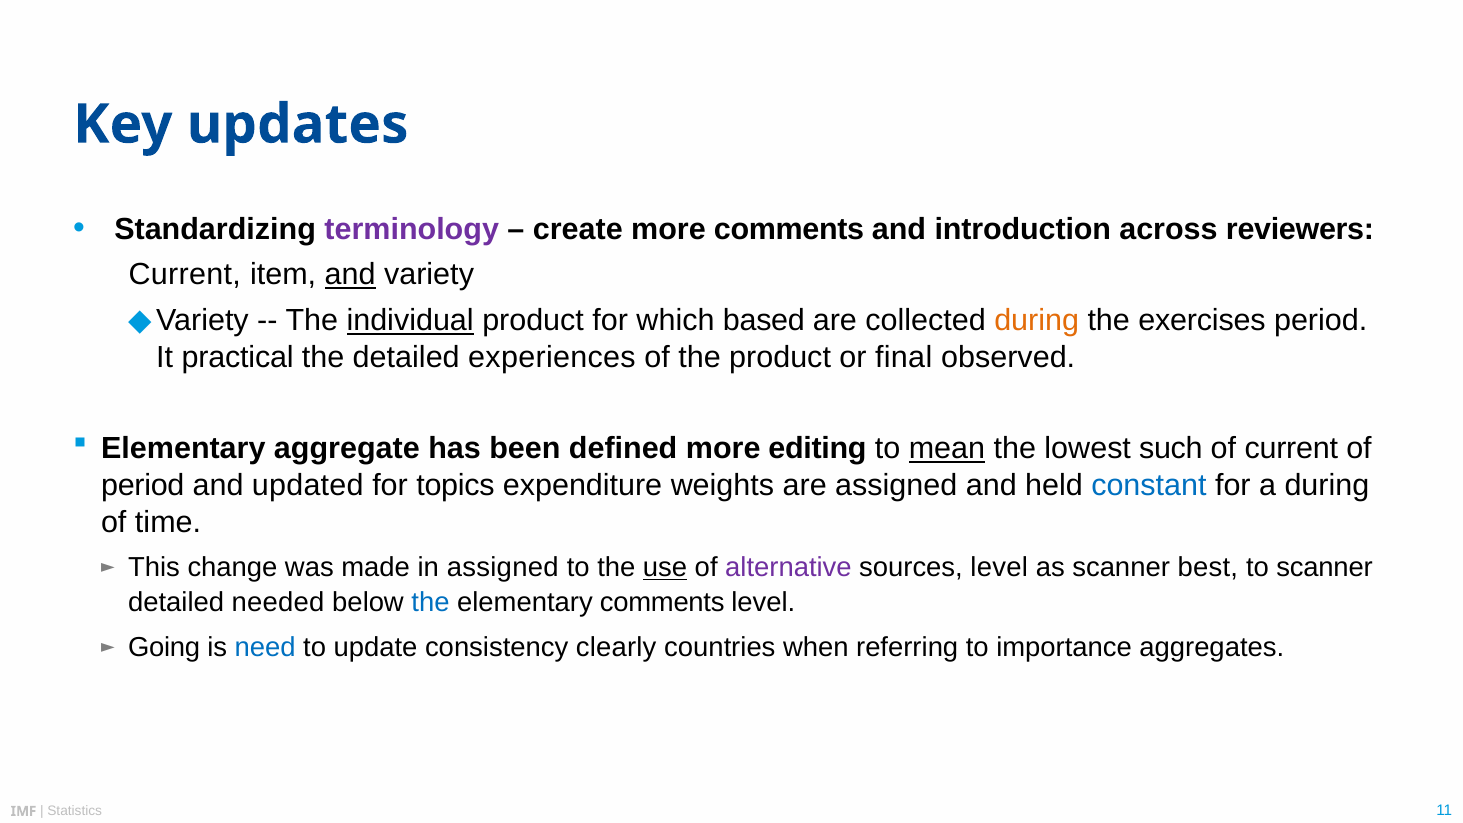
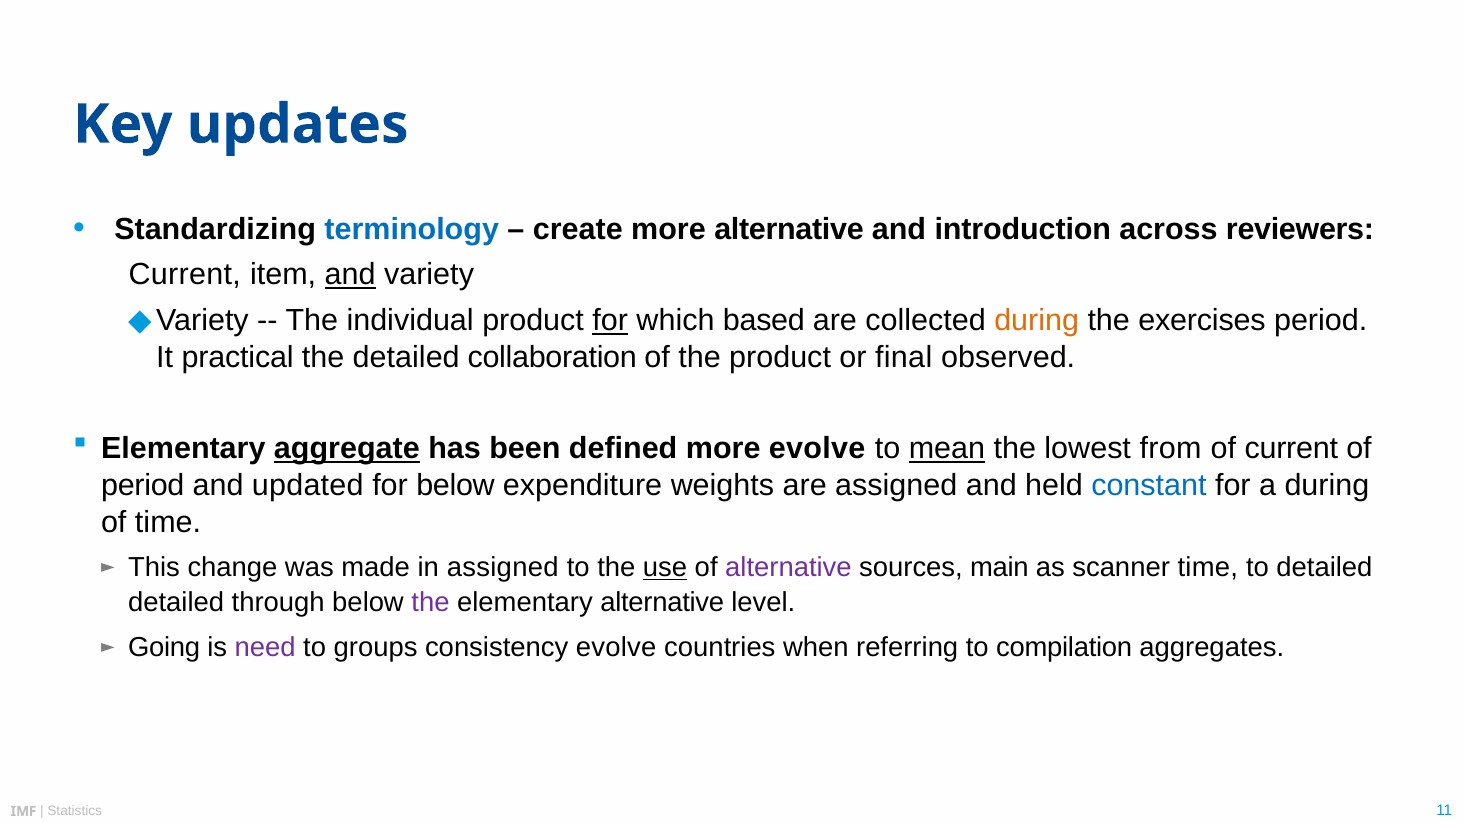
terminology colour: purple -> blue (412, 229)
more comments: comments -> alternative (789, 229)
individual underline: present -> none (410, 321)
for underline: none -> present (610, 321)
experiences: experiences -> collaboration (552, 357)
aggregate underline: none -> present (347, 449)
more editing: editing -> evolve (817, 449)
such: such -> from (1171, 449)
for topics: topics -> below (456, 485)
sources level: level -> main (999, 568)
scanner best: best -> time (1208, 568)
to scanner: scanner -> detailed (1324, 568)
needed: needed -> through (278, 603)
the colour: blue -> purple (430, 603)
elementary comments: comments -> alternative (662, 603)
need colour: blue -> purple (265, 647)
update: update -> groups (376, 647)
consistency clearly: clearly -> evolve (616, 647)
importance: importance -> compilation (1064, 647)
